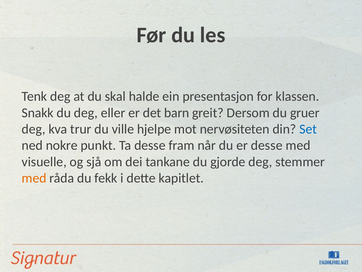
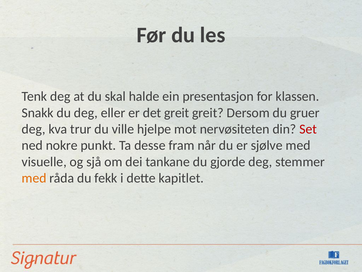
det barn: barn -> greit (177, 113)
Set colour: blue -> red (308, 129)
er desse: desse -> sjølve (267, 145)
